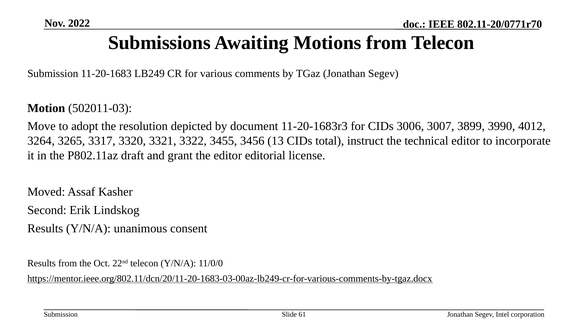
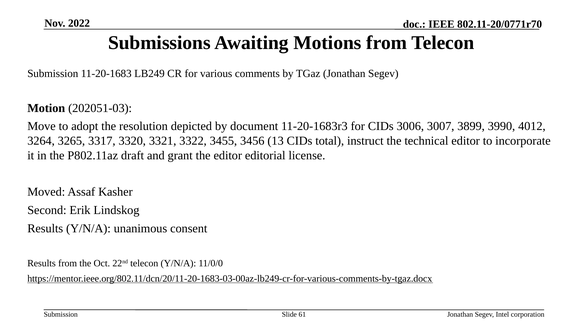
502011-03: 502011-03 -> 202051-03 (100, 108)
